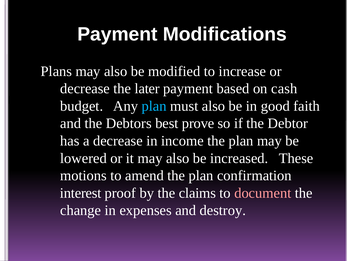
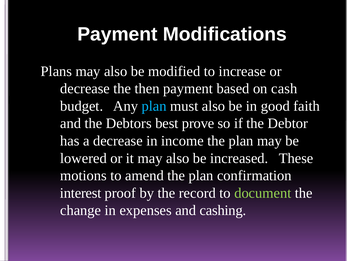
later: later -> then (147, 88)
claims: claims -> record (197, 192)
document colour: pink -> light green (263, 192)
destroy: destroy -> cashing (223, 210)
